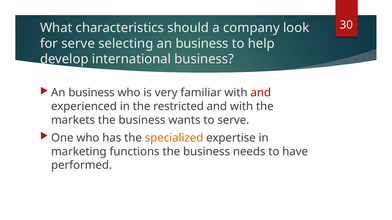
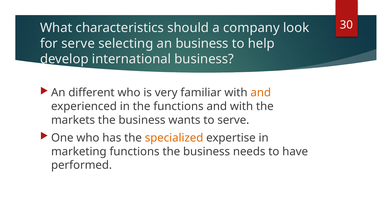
business: business -> different (92, 93)
and colour: red -> orange (261, 93)
the restricted: restricted -> functions (178, 107)
